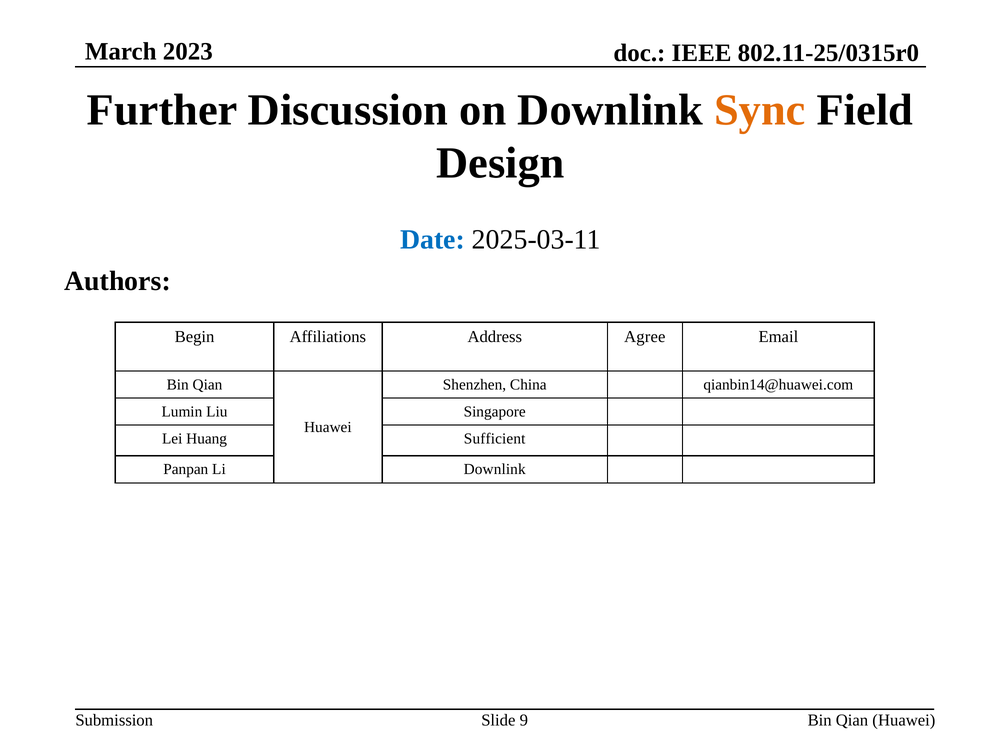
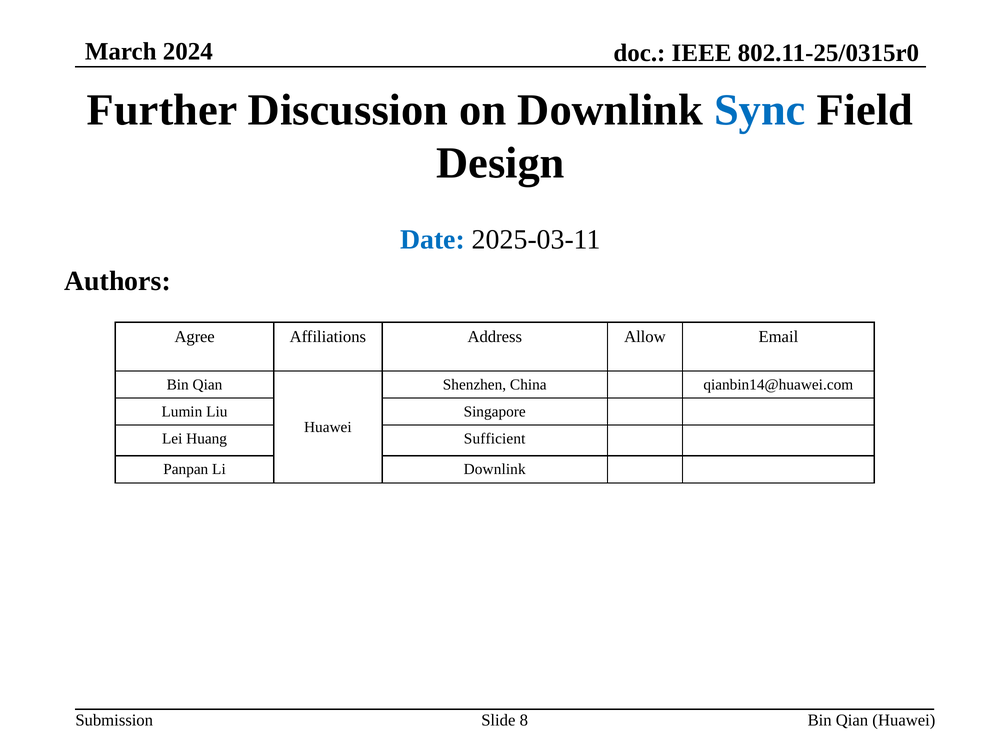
2023: 2023 -> 2024 (188, 51)
Sync colour: orange -> blue (760, 110)
Begin: Begin -> Agree (195, 336)
Agree: Agree -> Allow (645, 336)
9: 9 -> 8 (524, 720)
